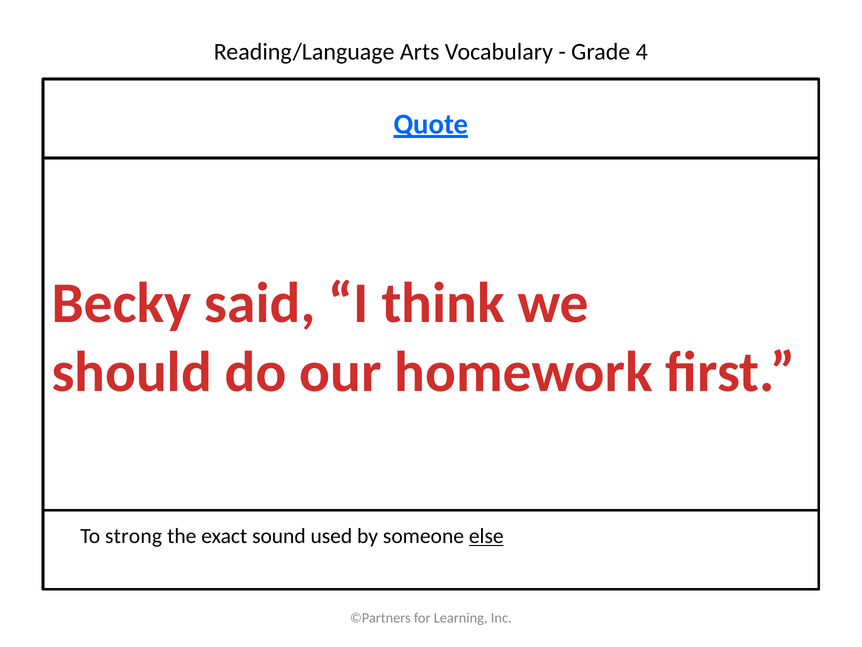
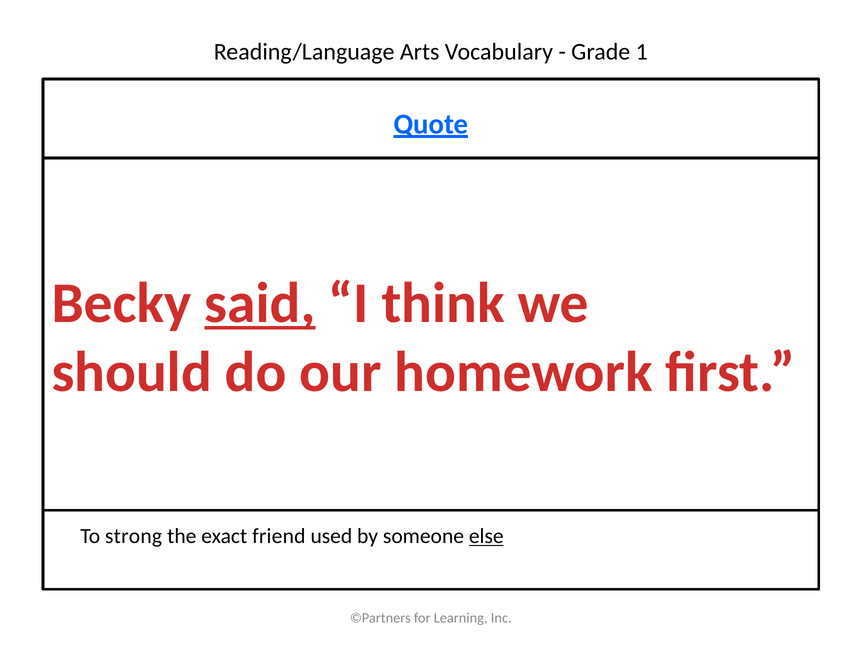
4: 4 -> 1 (642, 52)
said underline: none -> present (260, 303)
sound: sound -> friend (279, 536)
